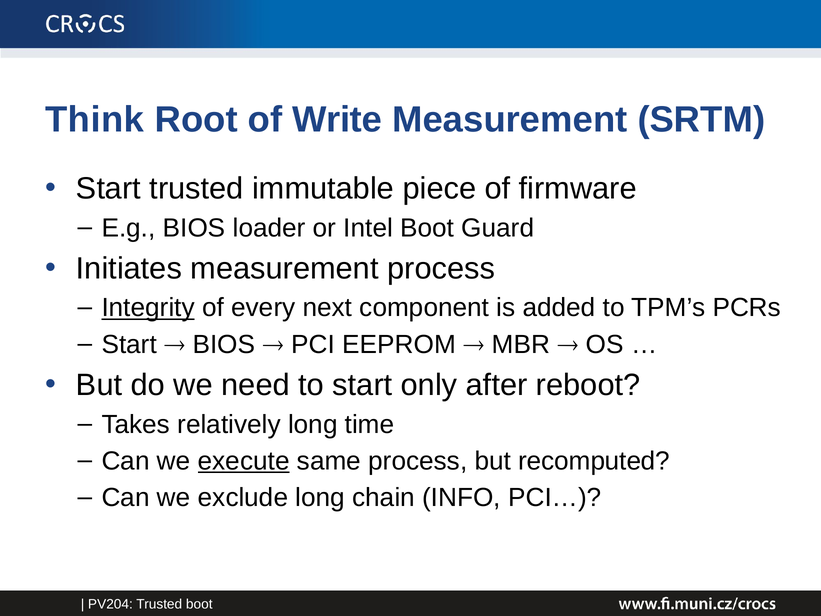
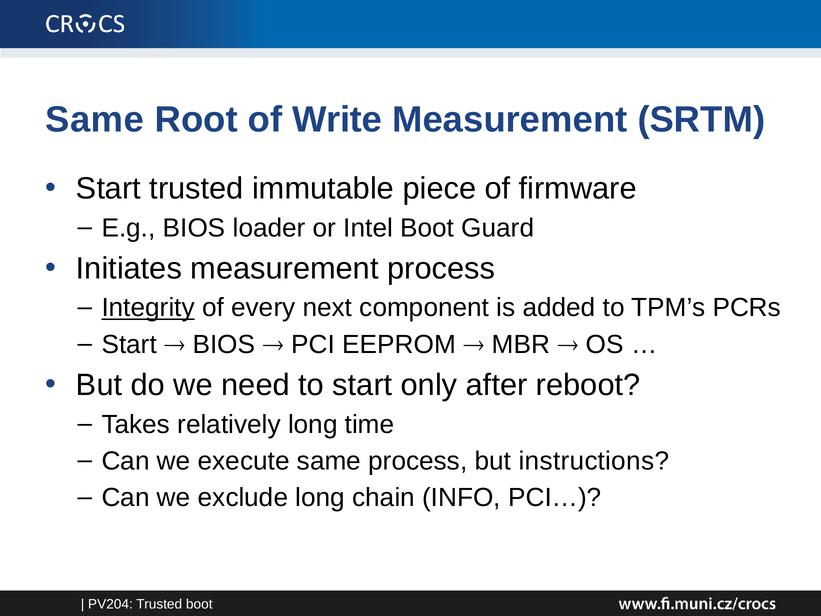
Think: Think -> Same (95, 120)
execute underline: present -> none (244, 461)
recomputed: recomputed -> instructions (594, 461)
